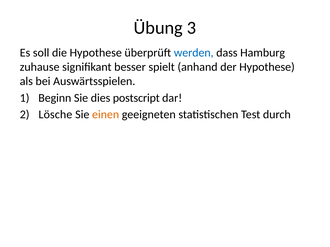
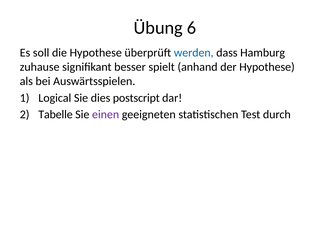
3: 3 -> 6 (192, 28)
Beginn: Beginn -> Logical (55, 98)
Lösche: Lösche -> Tabelle (56, 115)
einen colour: orange -> purple (106, 115)
